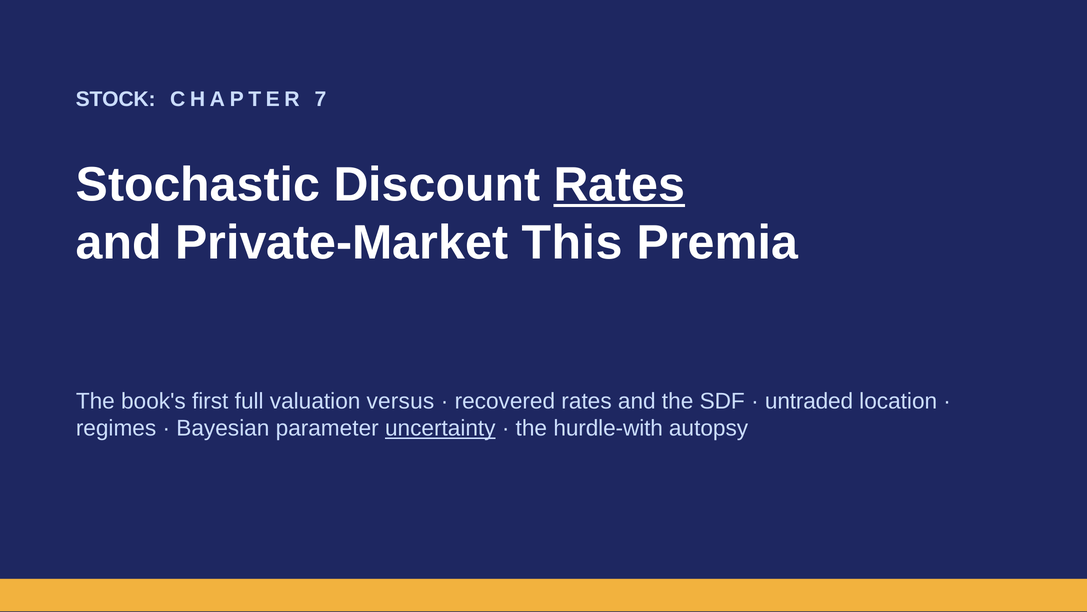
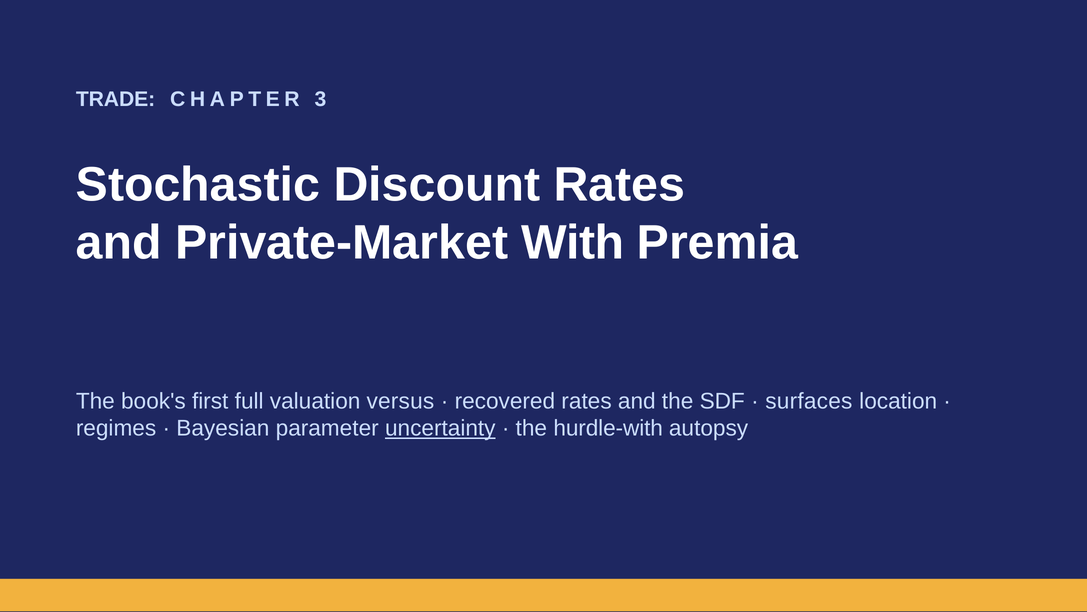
STOCK: STOCK -> TRADE (116, 99)
7: 7 -> 3 (320, 99)
Rates underline: present -> none (619, 184)
This: This -> With (573, 242)
untraded: untraded -> surfaces (809, 401)
